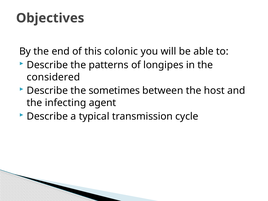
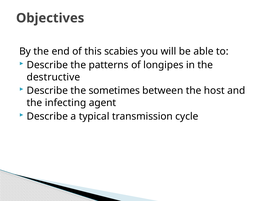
colonic: colonic -> scabies (121, 51)
considered: considered -> destructive (53, 77)
